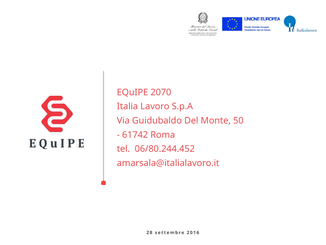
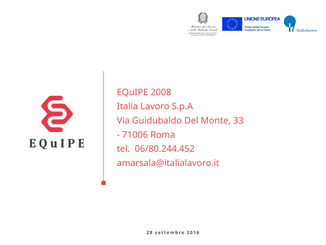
2070: 2070 -> 2008 (161, 92)
50: 50 -> 33 (238, 120)
61742: 61742 -> 71006 (135, 135)
